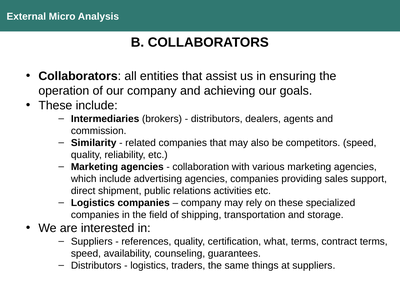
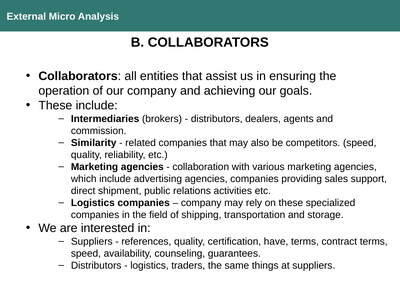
what: what -> have (276, 241)
